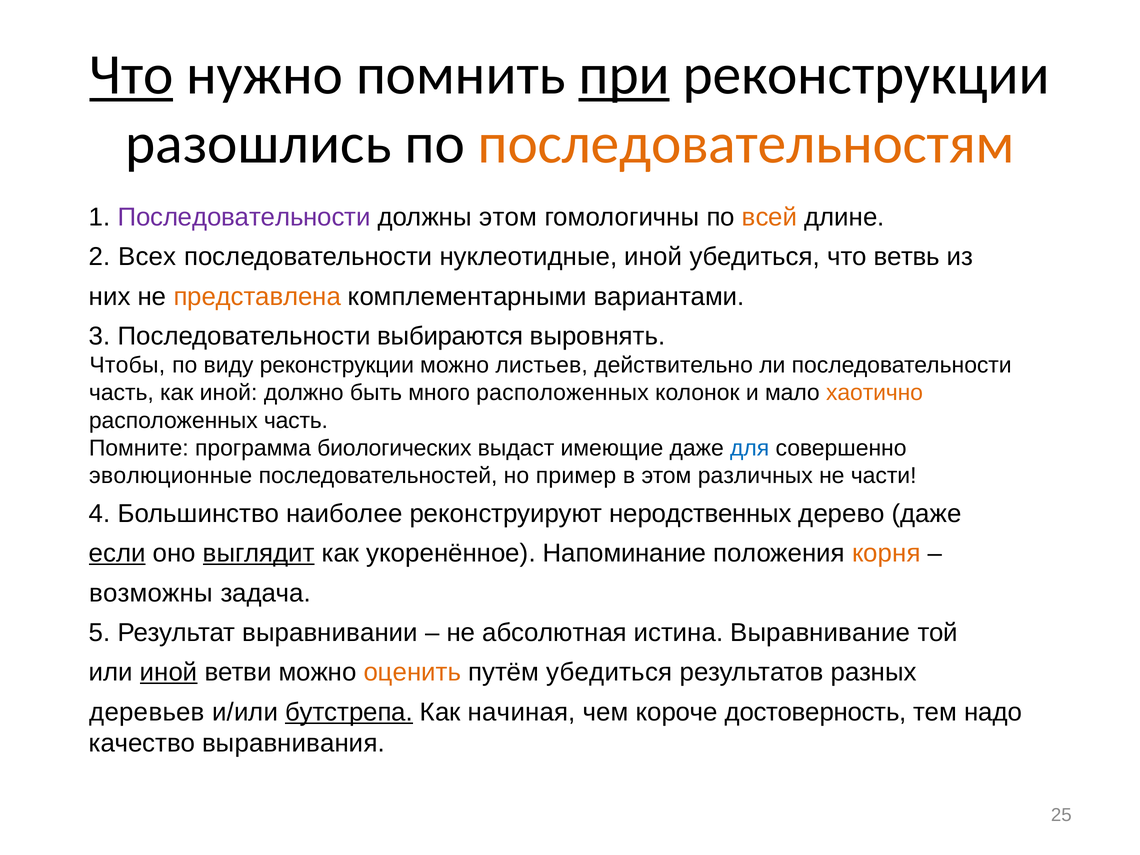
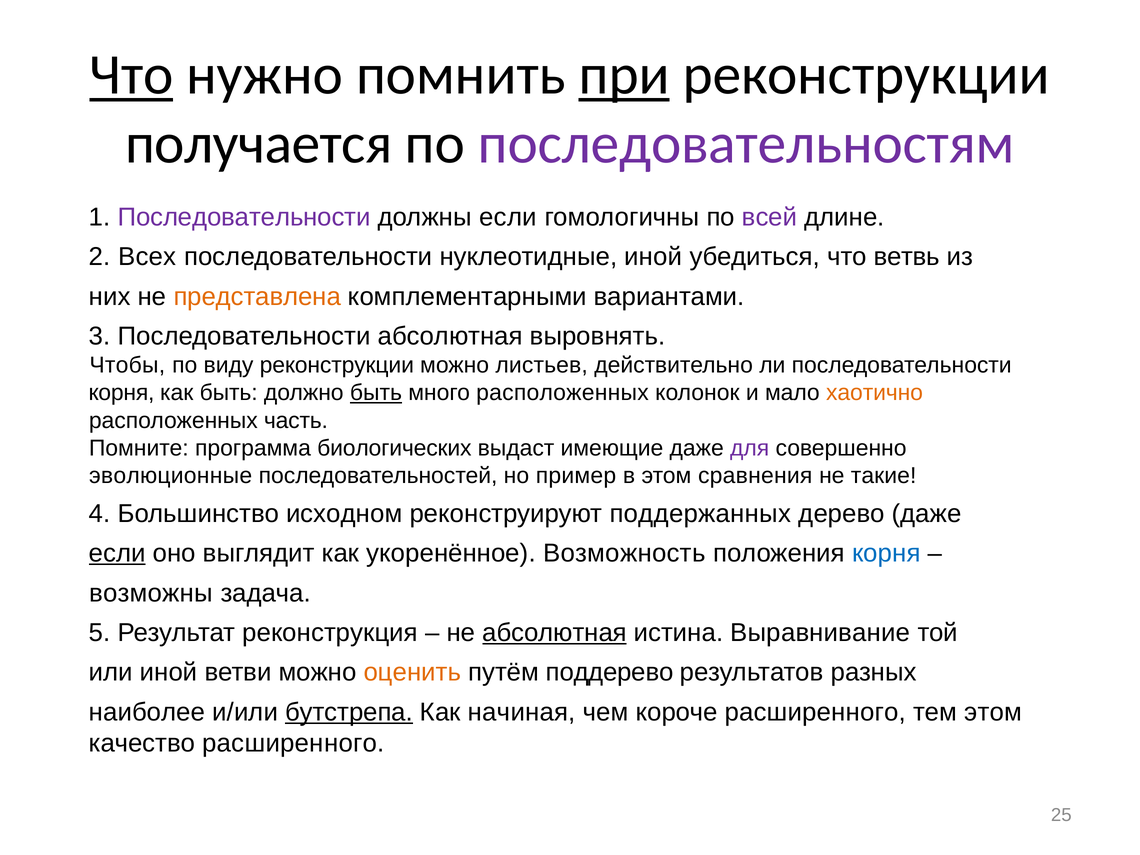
разошлись: разошлись -> получается (259, 144)
последовательностям colour: orange -> purple (746, 144)
должны этом: этом -> если (508, 217)
всей colour: orange -> purple (770, 217)
Последовательности выбираются: выбираются -> абсолютная (450, 336)
часть: часть -> корня (121, 393)
как иной: иной -> быть (229, 393)
быть underline: none -> present (376, 393)
для colour: blue -> purple (750, 448)
различных: различных -> сравнения (755, 476)
части: части -> такие (884, 476)
наиболее: наиболее -> исходном (344, 514)
неродственных: неродственных -> поддержанных (700, 514)
выглядит underline: present -> none (259, 553)
Напоминание: Напоминание -> Возможность (624, 553)
корня colour: orange -> blue (886, 553)
выравнивании: выравнивании -> реконструкция (330, 633)
абсолютная underline: none -> present (555, 633)
иной underline: present -> none (169, 672)
путём убедиться: убедиться -> поддерево (610, 672)
деревьев: деревьев -> наиболее (147, 712)
короче достоверность: достоверность -> расширенного (815, 712)
тем надо: надо -> этом (993, 712)
качество выравнивания: выравнивания -> расширенного (293, 743)
